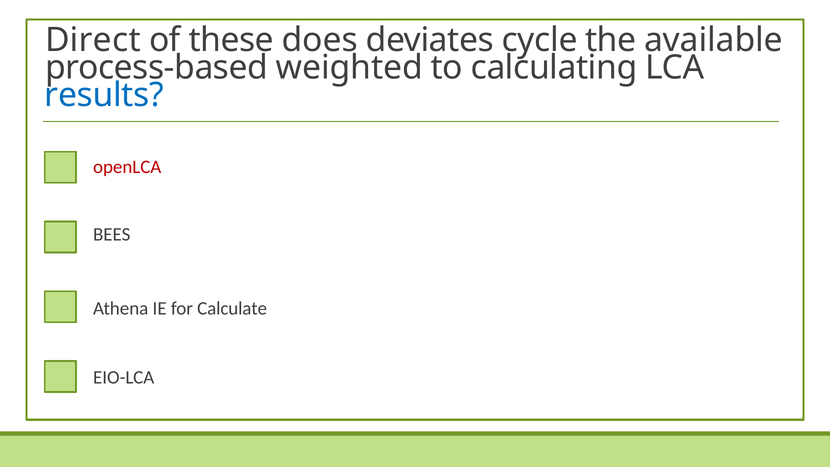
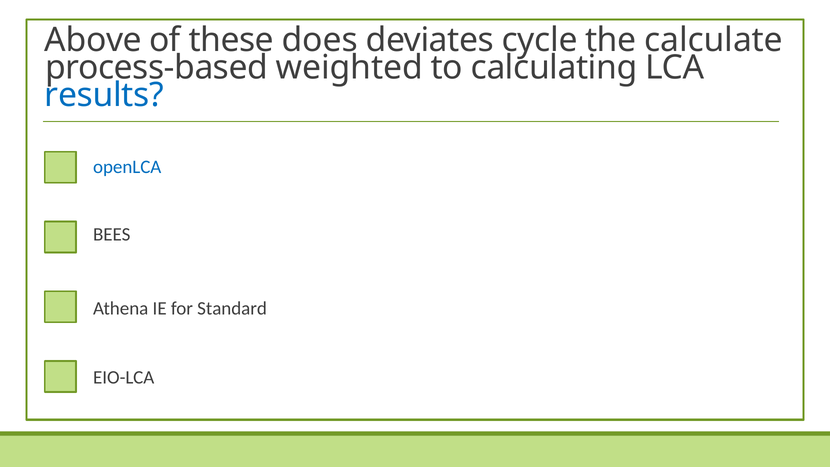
Direct: Direct -> Above (93, 40)
available: available -> calculate (714, 40)
openLCA colour: red -> blue (127, 167)
Calculate: Calculate -> Standard (232, 308)
